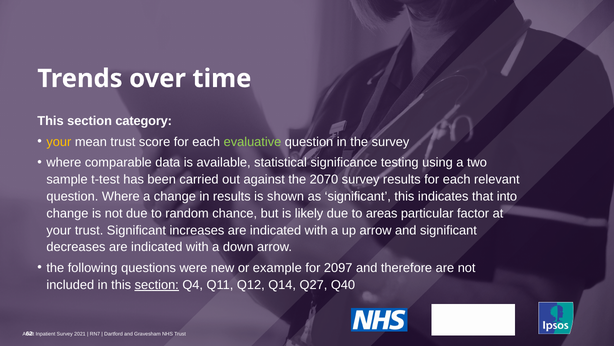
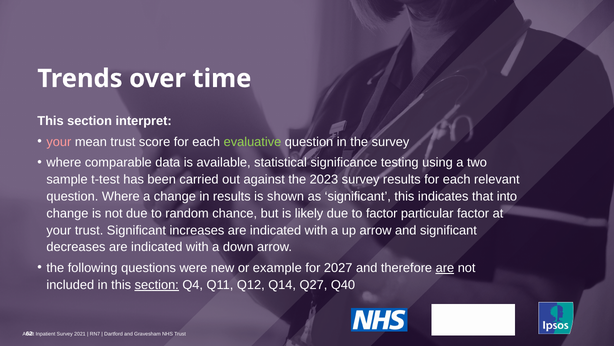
category: category -> interpret (144, 121)
your colour: yellow -> pink (59, 142)
2070: 2070 -> 2023 (324, 179)
to areas: areas -> factor (382, 213)
2097: 2097 -> 2027 (338, 267)
are underline: none -> present (445, 267)
